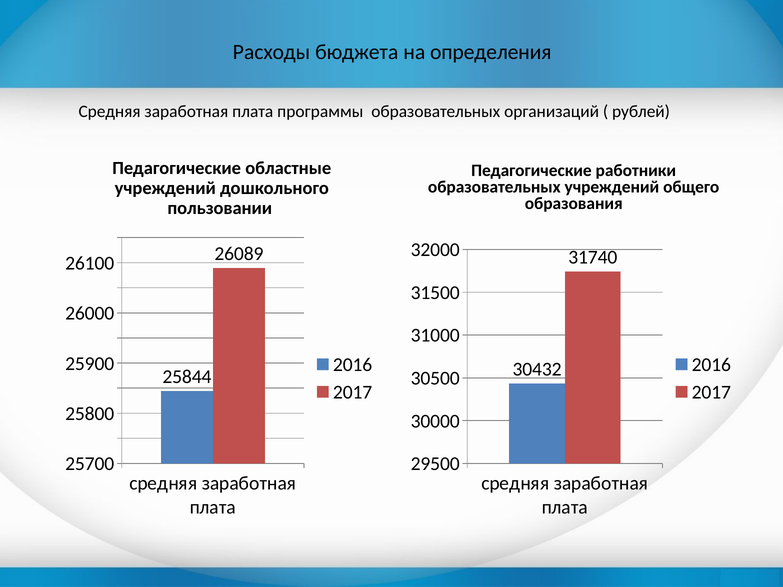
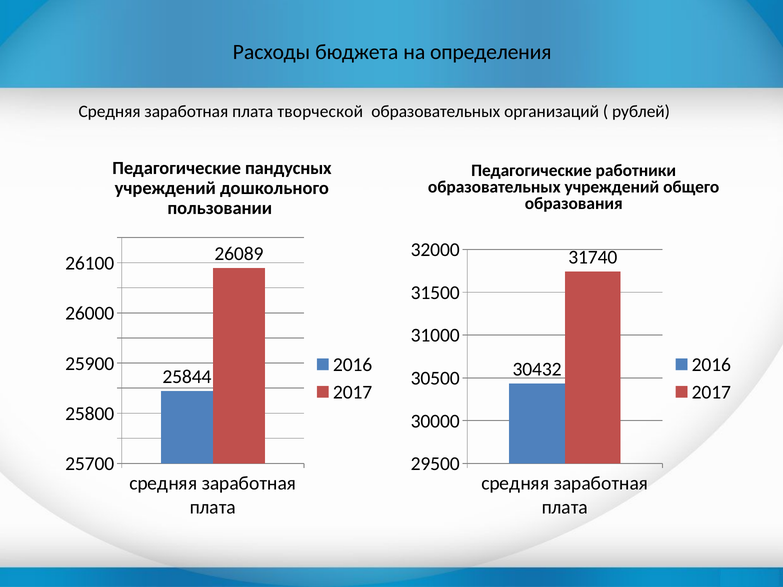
программы: программы -> творческой (320, 112)
областные: областные -> пандусных (288, 168)
